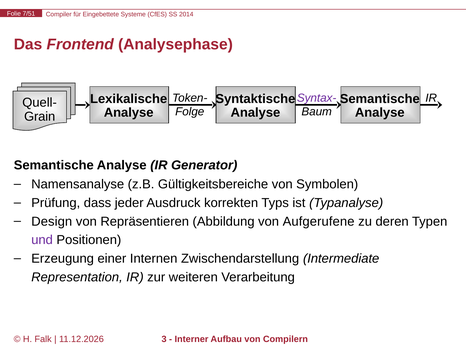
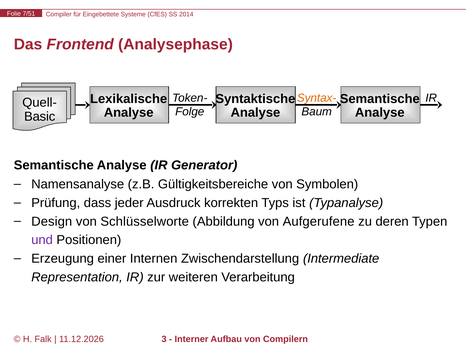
Syntax- colour: purple -> orange (317, 98)
Grain: Grain -> Basic (40, 117)
Repräsentieren: Repräsentieren -> Schlüsselworte (145, 222)
